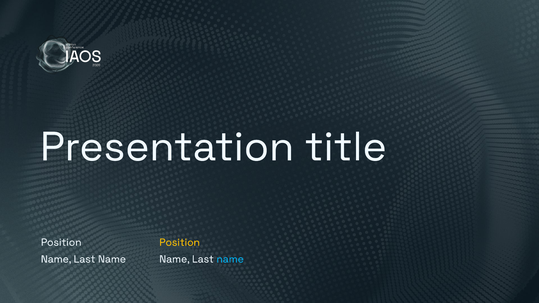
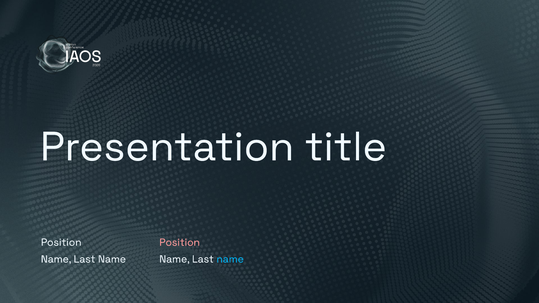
Position colour: yellow -> pink (180, 242)
